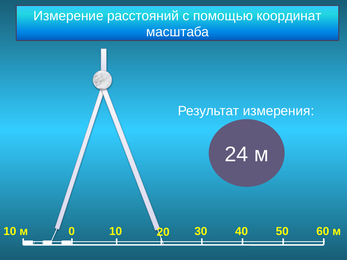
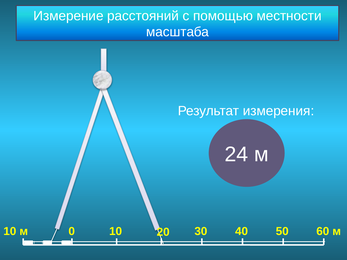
координат: координат -> местности (289, 16)
